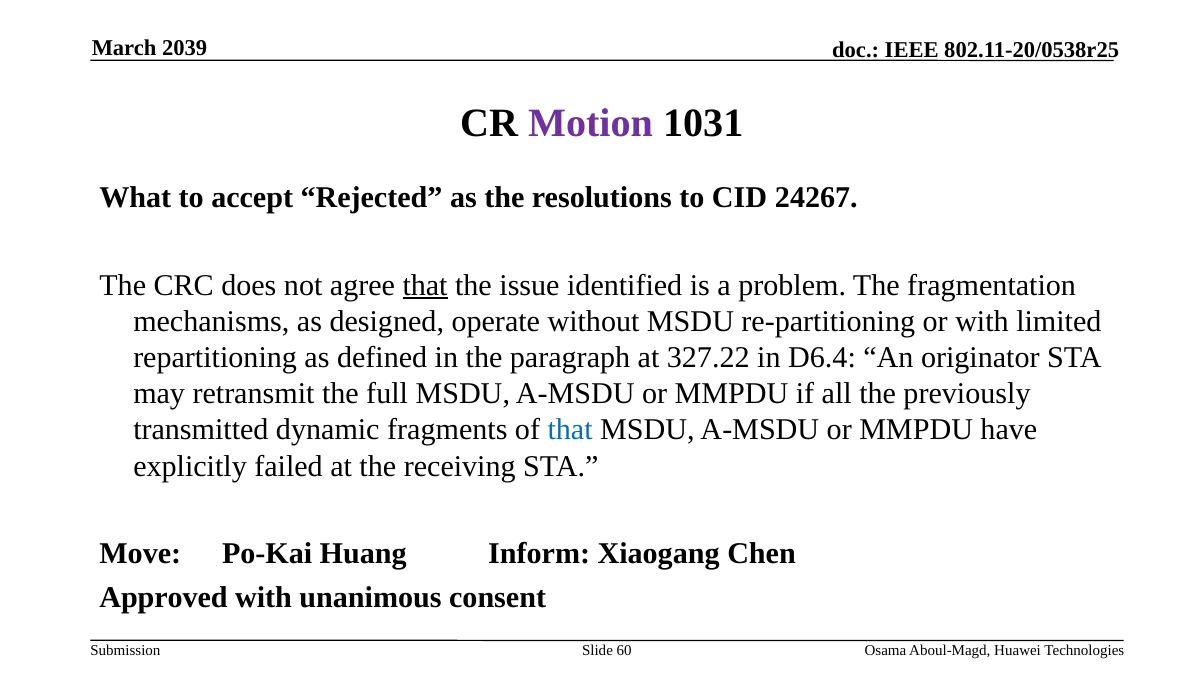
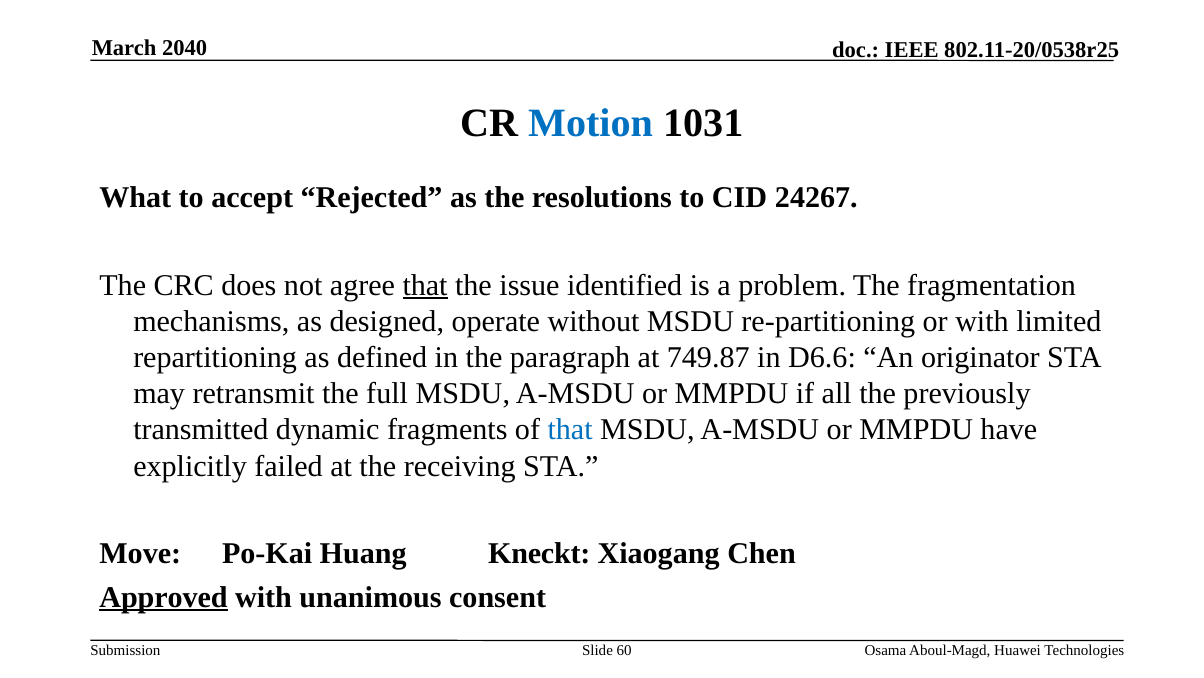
2039: 2039 -> 2040 (185, 48)
Motion colour: purple -> blue (591, 123)
327.22: 327.22 -> 749.87 (708, 357)
D6.4: D6.4 -> D6.6 (822, 357)
Inform: Inform -> Kneckt (539, 553)
Approved underline: none -> present (164, 597)
